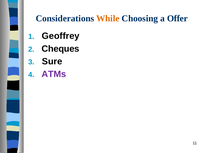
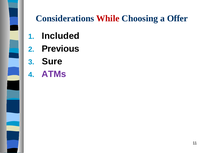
While colour: orange -> red (108, 18)
Geoffrey: Geoffrey -> Included (61, 36)
Cheques: Cheques -> Previous (61, 49)
